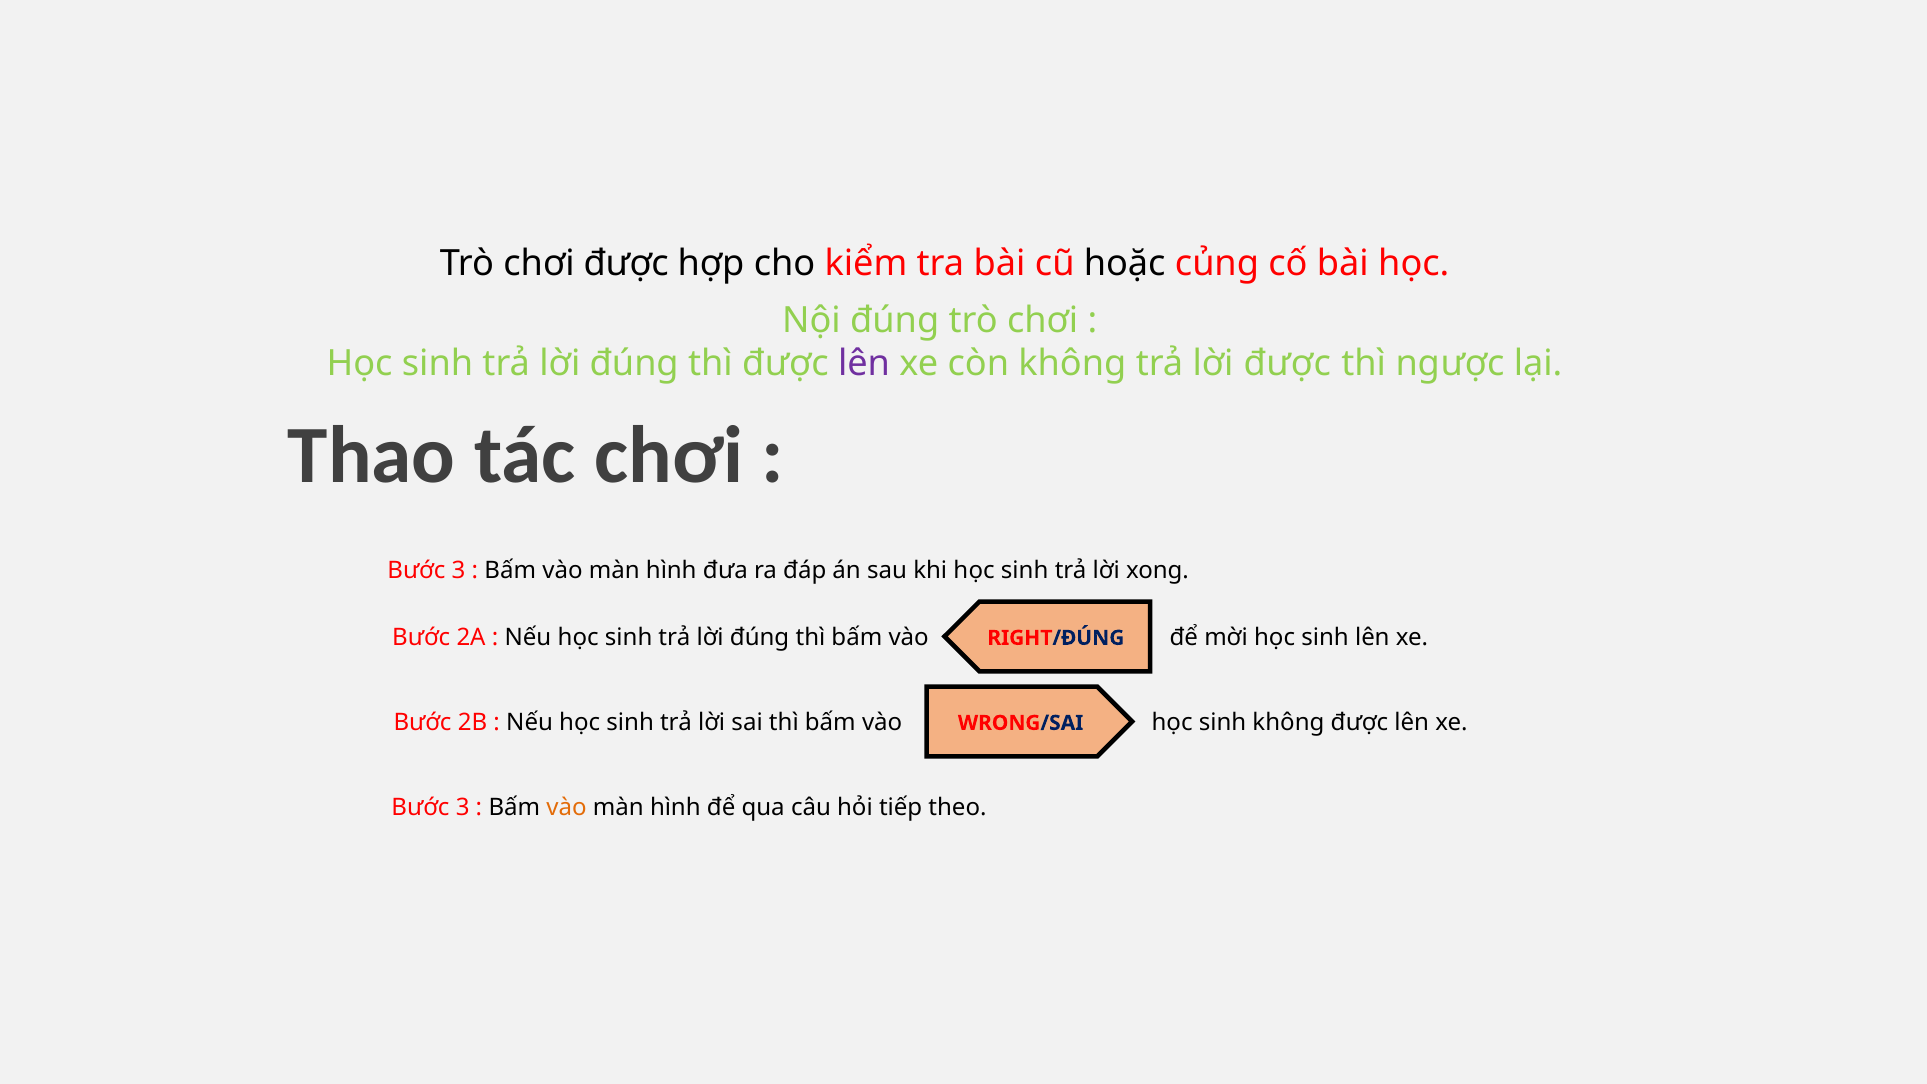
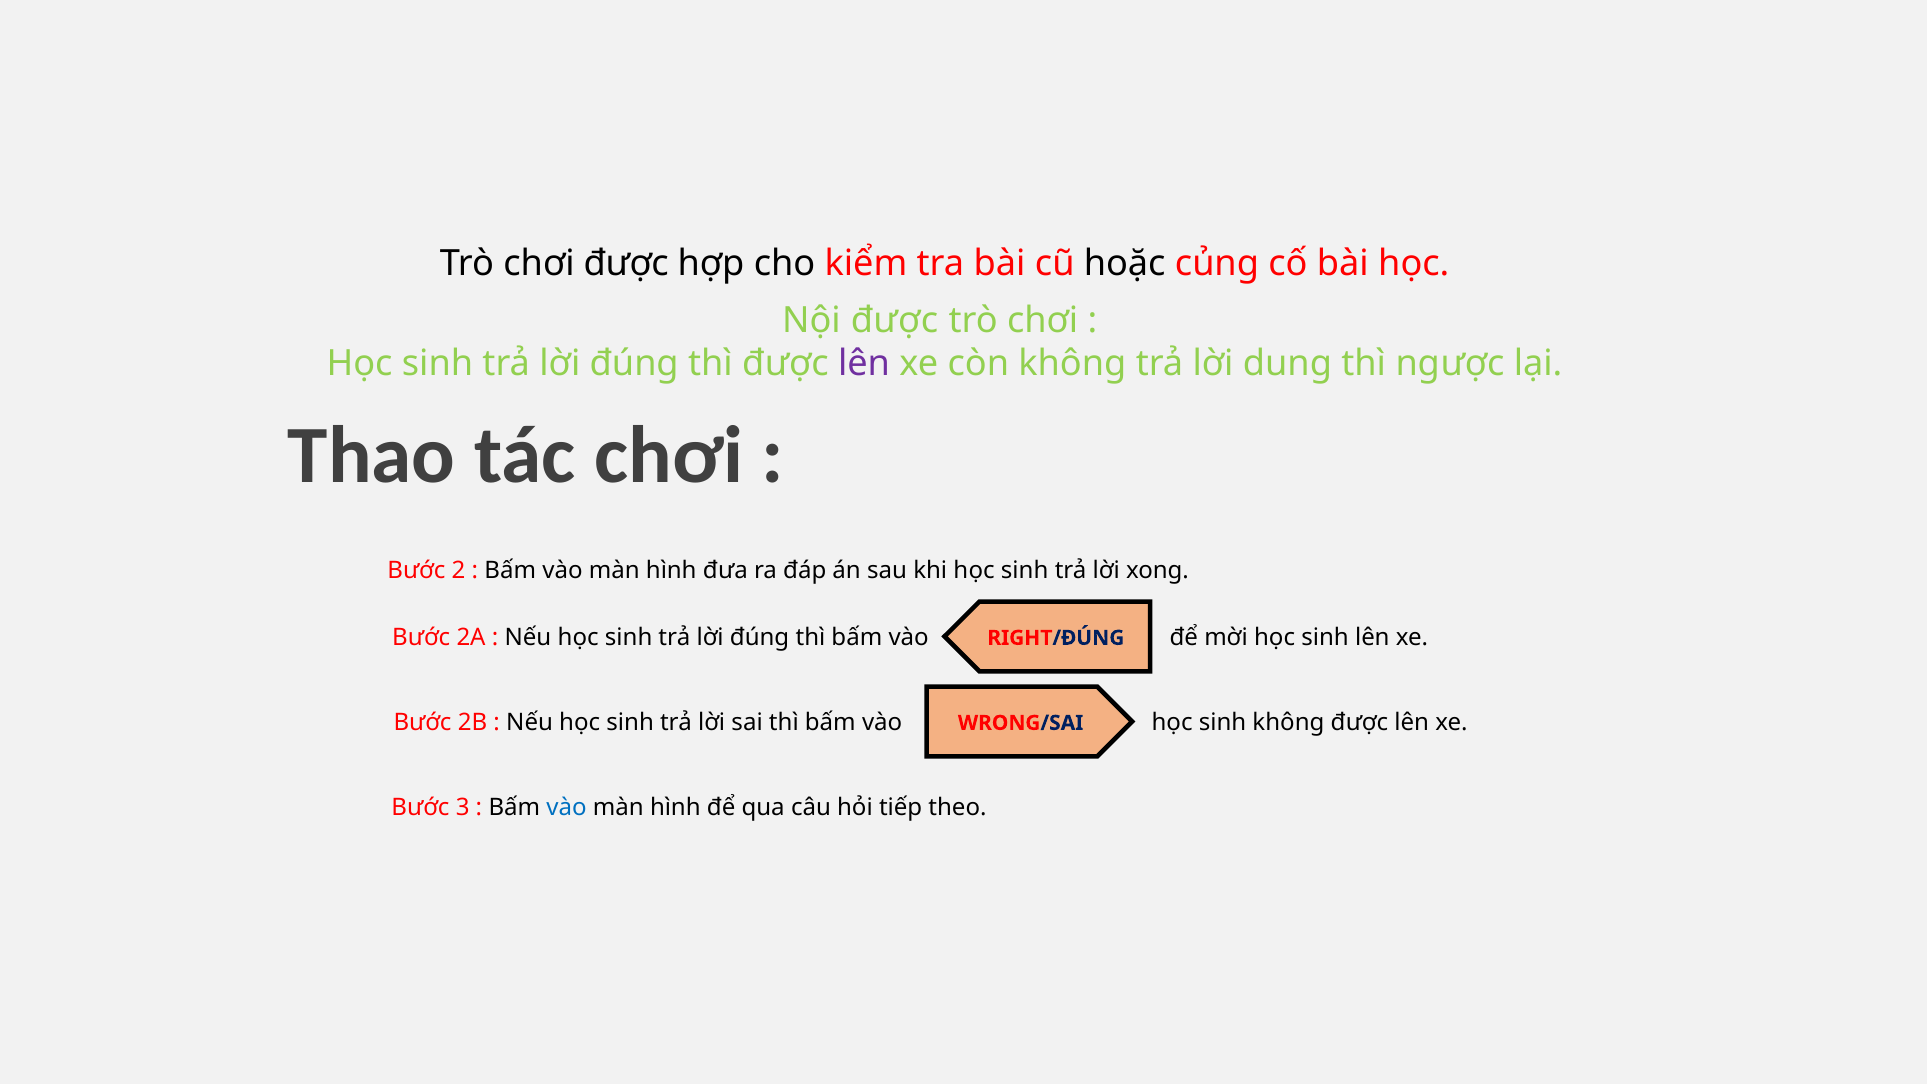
Nội đúng: đúng -> được (895, 320)
lời được: được -> dung (1287, 364)
3: 3 -> 2 (459, 571)
vào colour: orange -> blue (566, 808)
